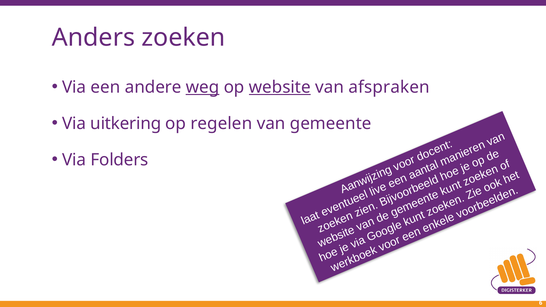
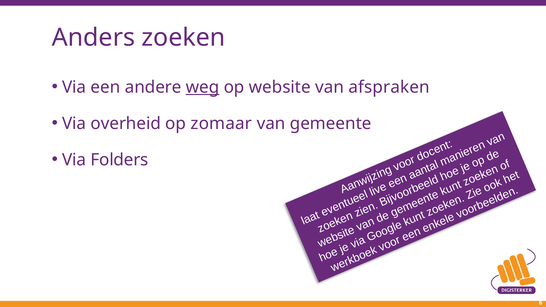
website underline: present -> none (280, 87)
uitkering: uitkering -> overheid (126, 124)
regelen: regelen -> zomaar (221, 124)
